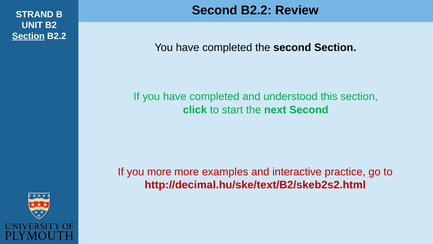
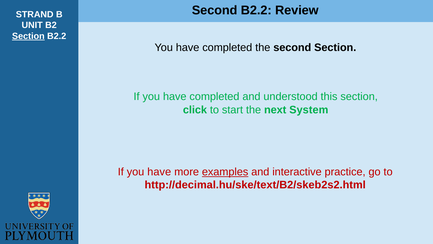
next Second: Second -> System (309, 110)
more: more -> have (159, 172)
examples underline: none -> present (225, 172)
